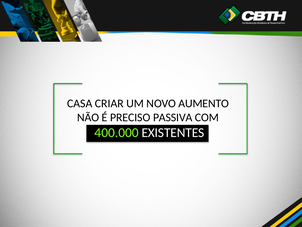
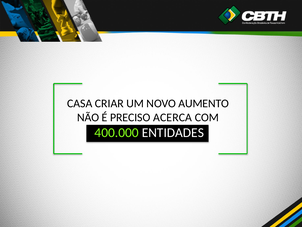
PASSIVA: PASSIVA -> ACERCA (173, 117)
EXISTENTES: EXISTENTES -> ENTIDADES (173, 133)
